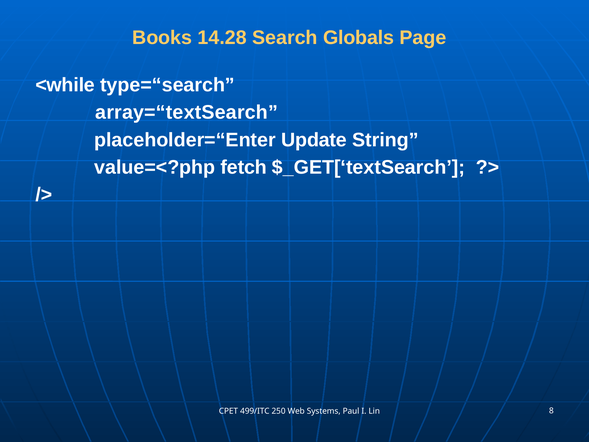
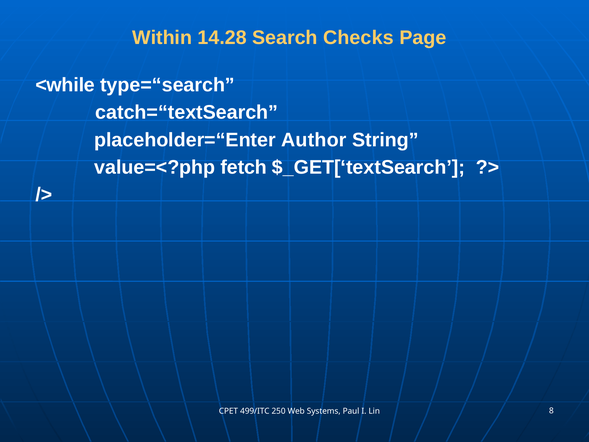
Books: Books -> Within (162, 38)
Globals: Globals -> Checks (358, 38)
array=“textSearch: array=“textSearch -> catch=“textSearch (187, 112)
Update: Update -> Author (314, 140)
